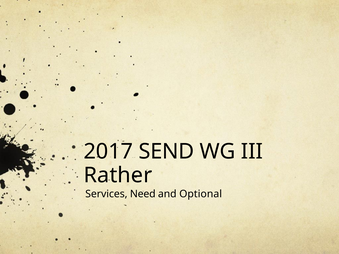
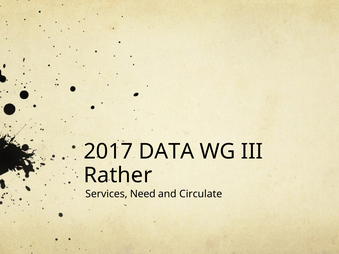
SEND: SEND -> DATA (166, 152)
Optional: Optional -> Circulate (201, 194)
